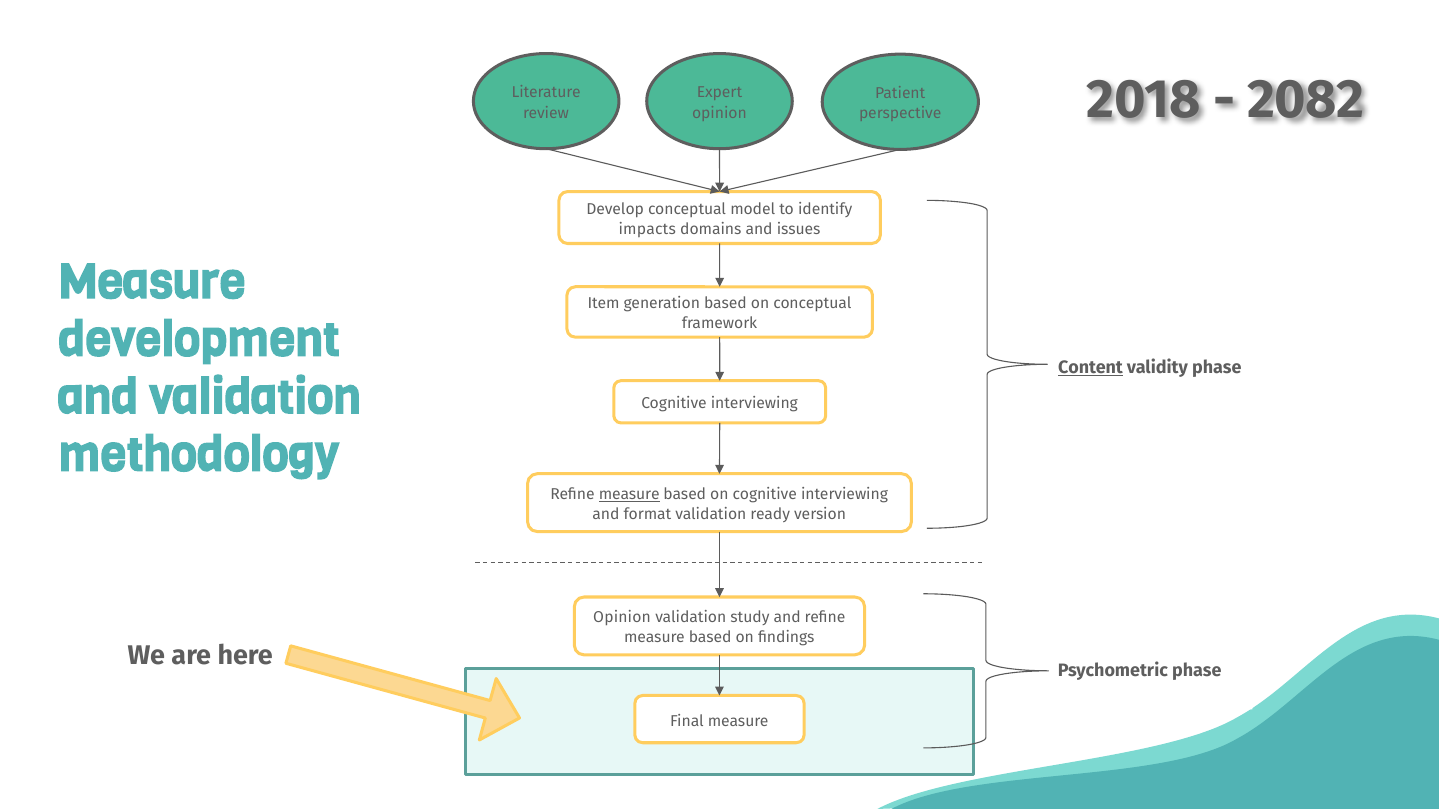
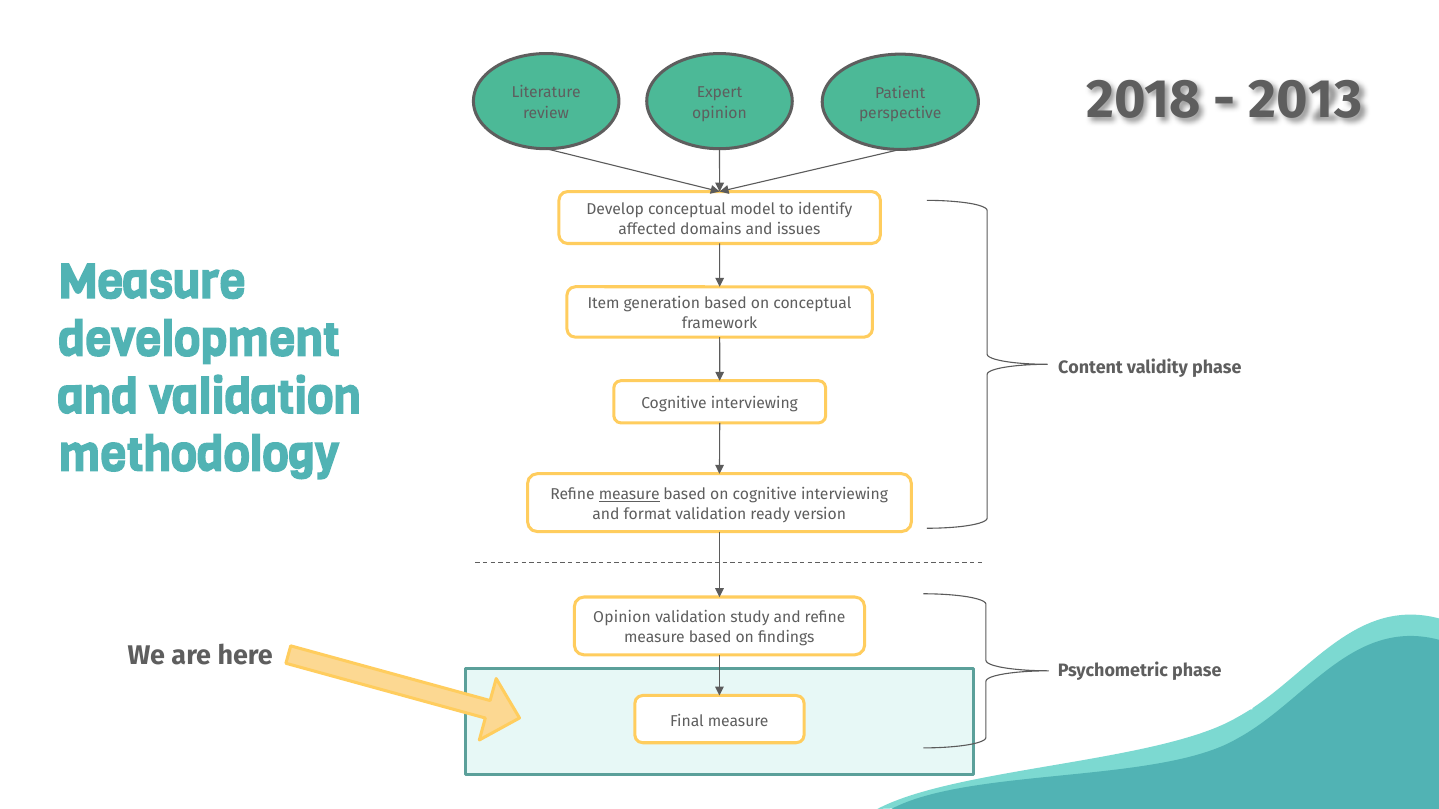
2082: 2082 -> 2013 (1306, 100)
impacts: impacts -> affected (647, 229)
Content underline: present -> none (1091, 368)
